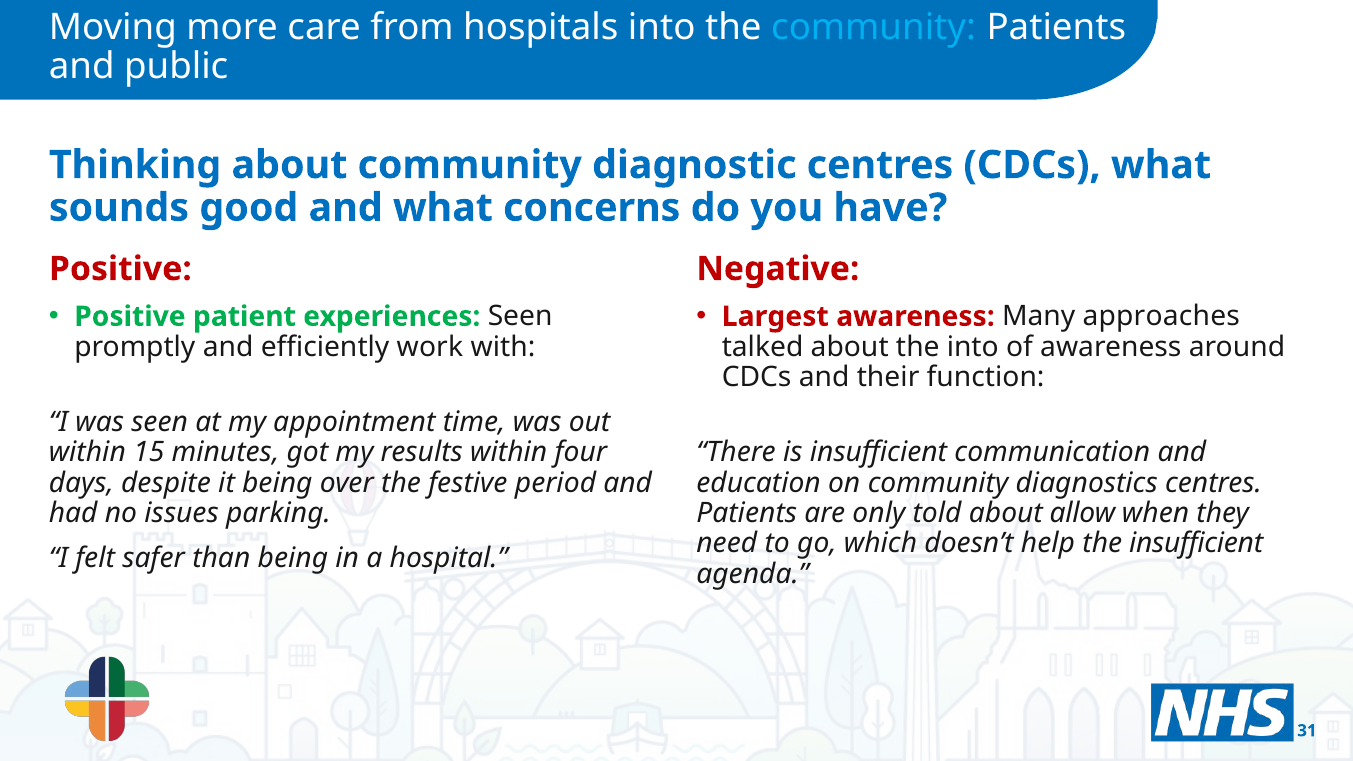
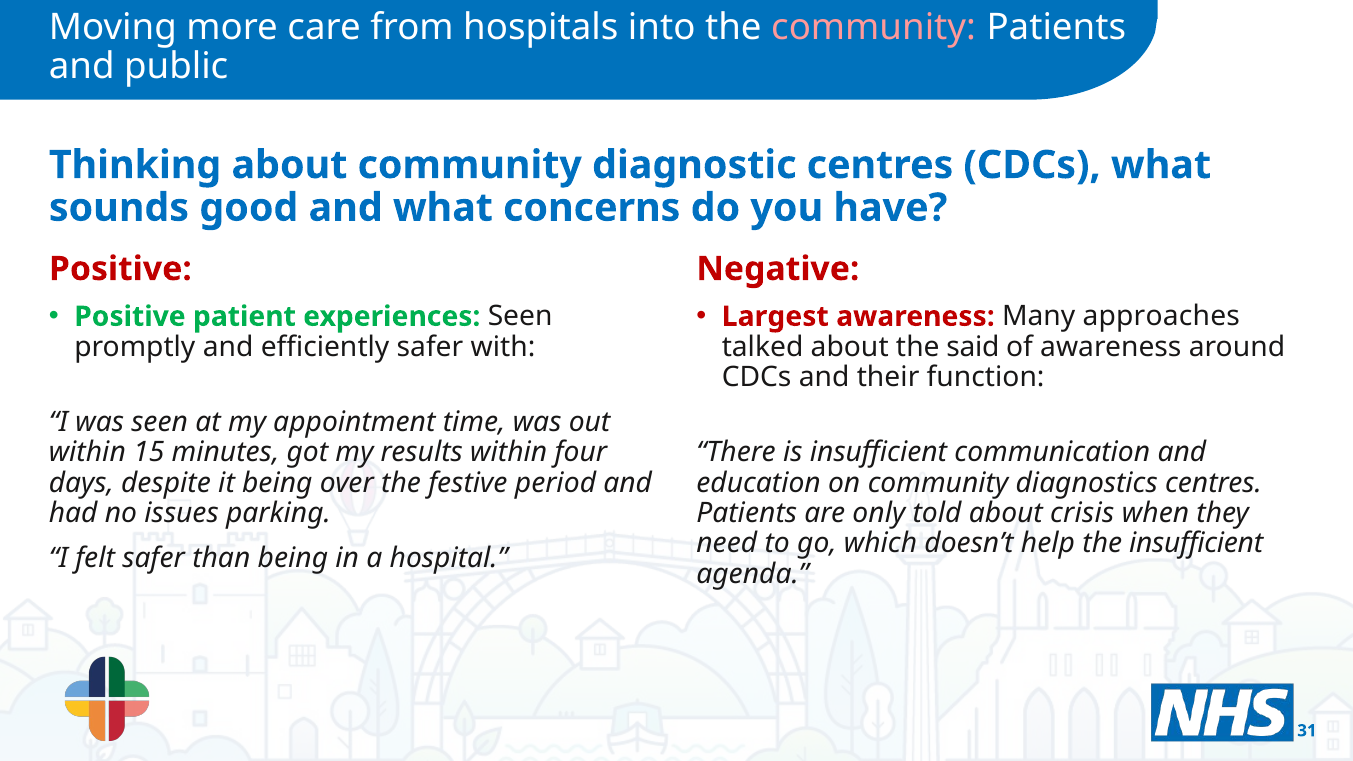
community colour: light blue -> pink (874, 27)
efficiently work: work -> safer (430, 347)
the into: into -> said (973, 347)
allow: allow -> crisis (1082, 513)
